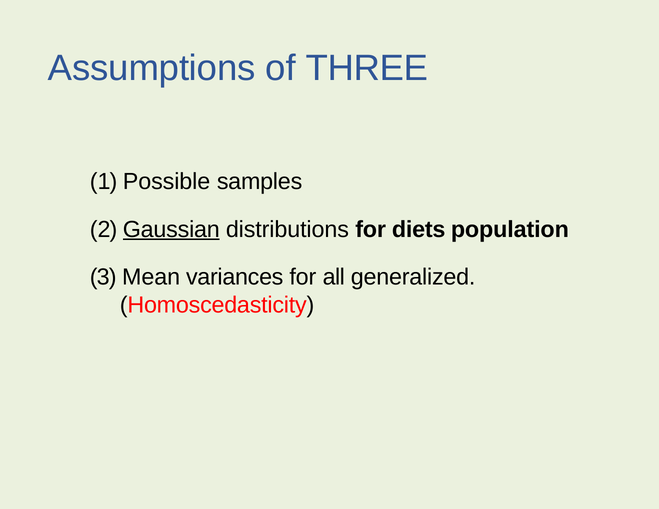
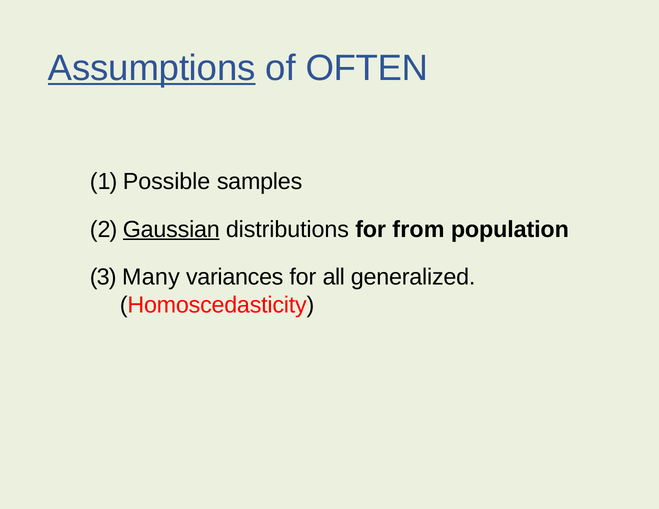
Assumptions underline: none -> present (152, 68)
THREE: THREE -> OFTEN (367, 68)
diets: diets -> from (418, 229)
Mean: Mean -> Many (151, 277)
